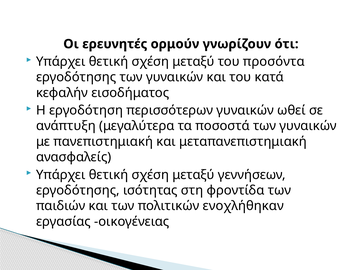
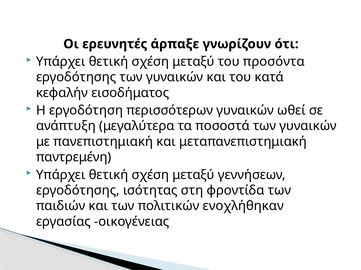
ορμούν: ορμούν -> άρπαξε (175, 44)
ανασφαλείς: ανασφαλείς -> παντρεμένη (74, 158)
